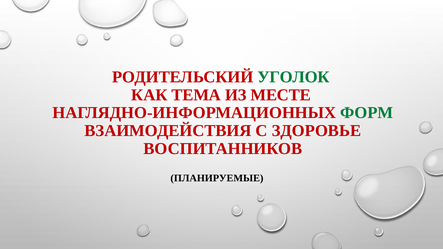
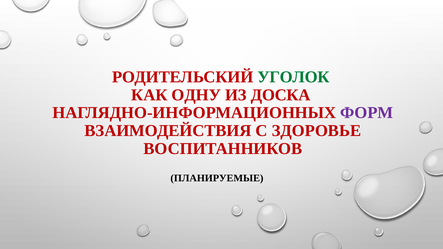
ТЕМА: ТЕМА -> ОДНУ (196, 95)
МЕСТЕ: МЕСТЕ -> ДОСКА (281, 95)
ФОРМ colour: green -> purple (367, 113)
